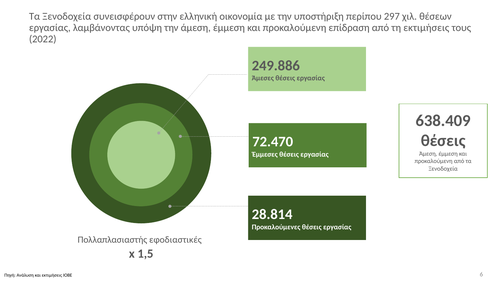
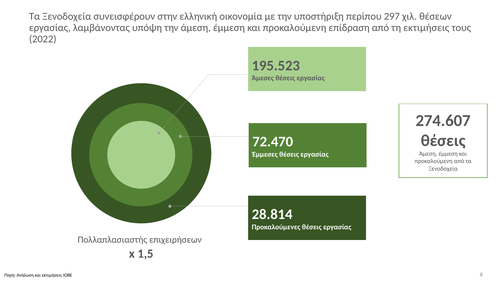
249.886: 249.886 -> 195.523 (276, 66)
638.409: 638.409 -> 274.607 (443, 121)
εφοδιαστικές: εφοδιαστικές -> επιχειρήσεων (175, 240)
